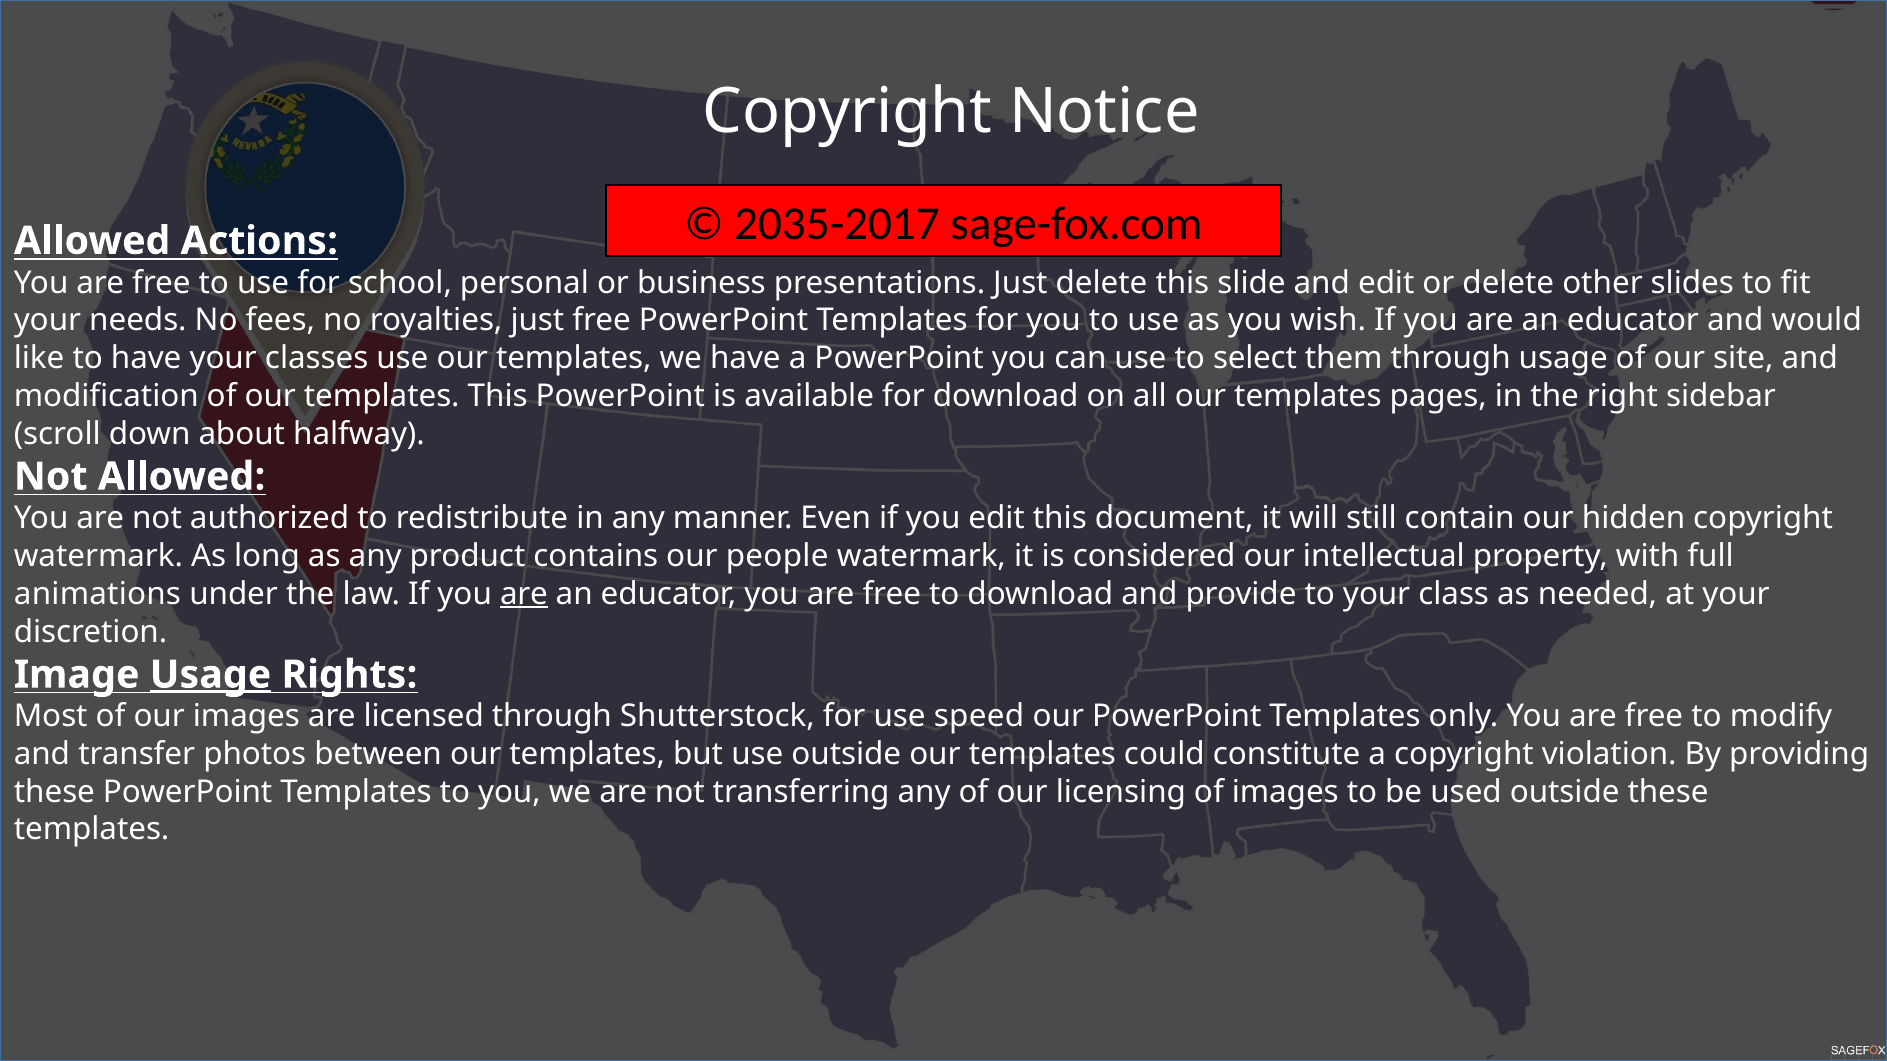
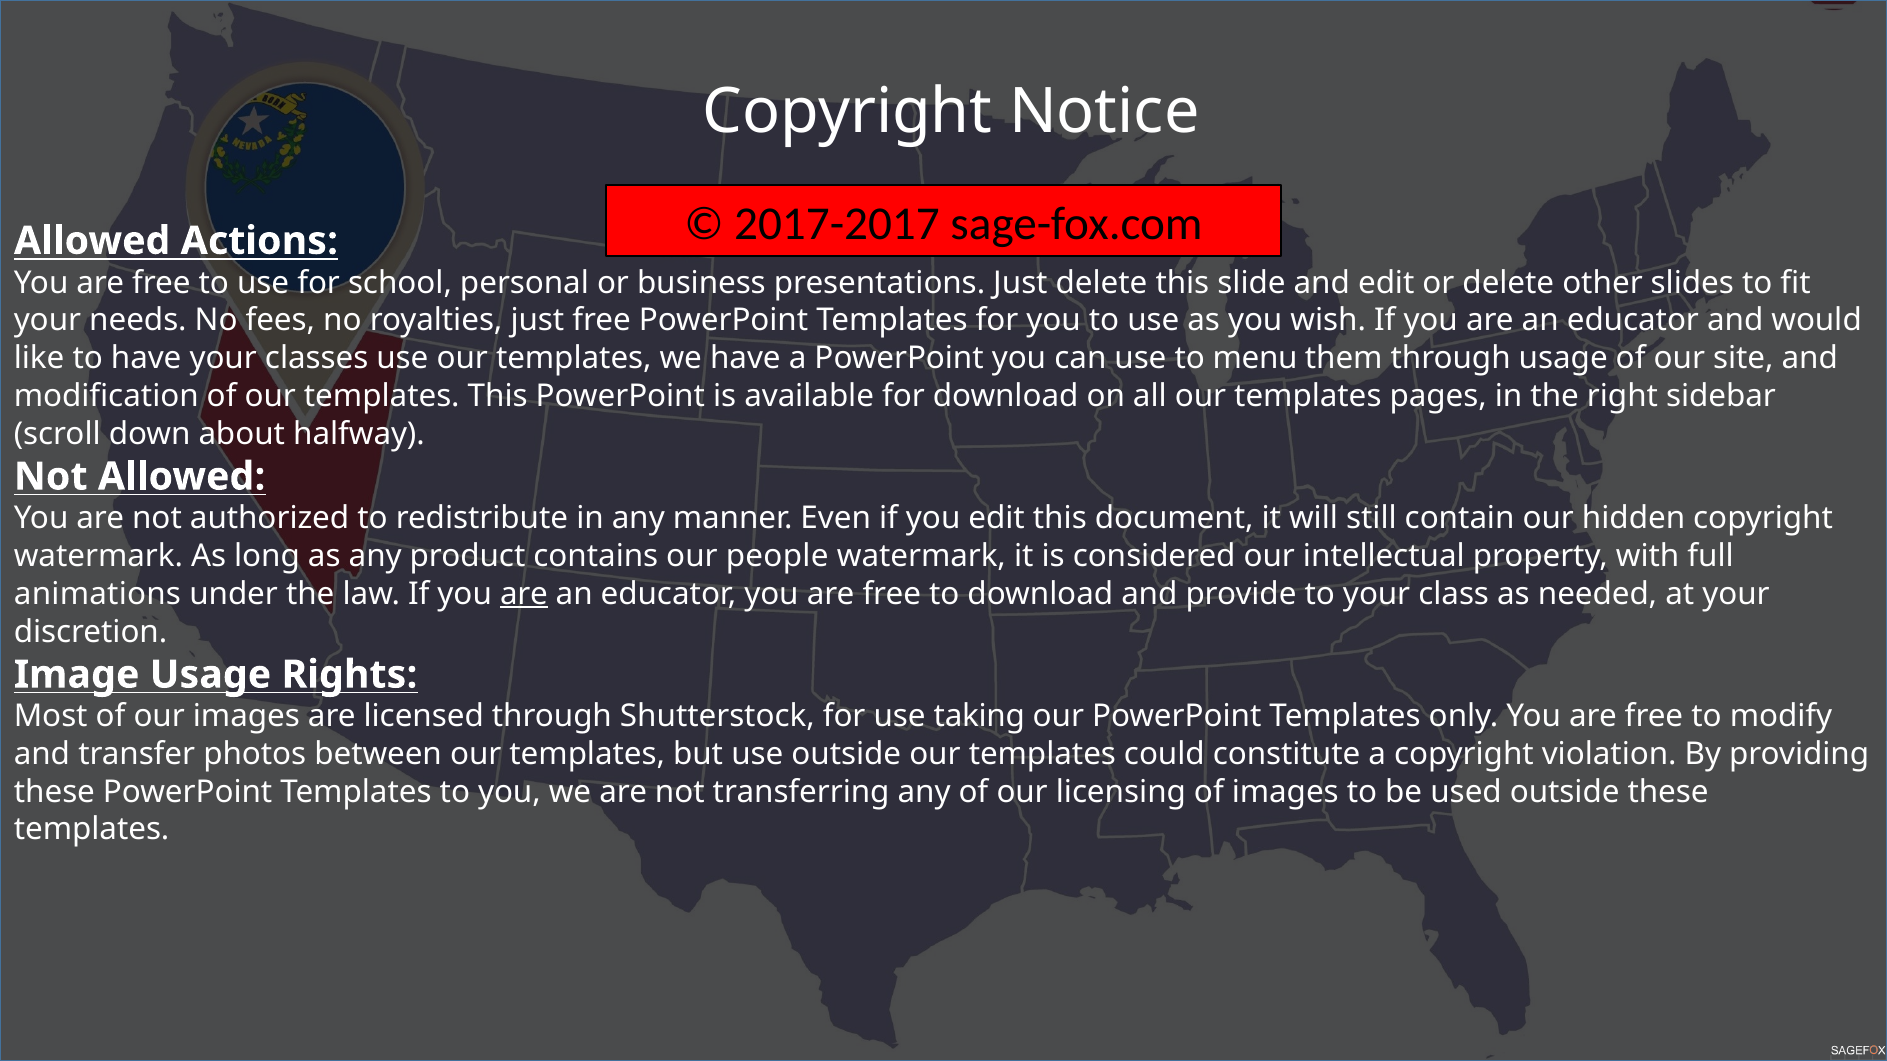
2035-2017: 2035-2017 -> 2017-2017 (837, 224)
select: select -> menu (1255, 358)
Usage underline: present -> none (210, 675)
speed: speed -> taking (979, 717)
